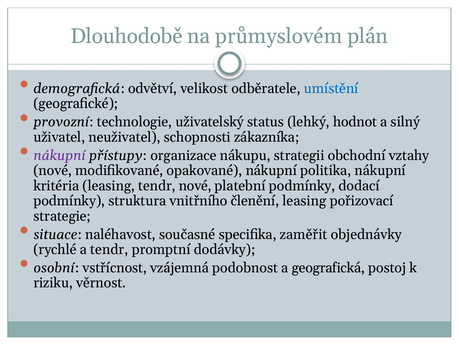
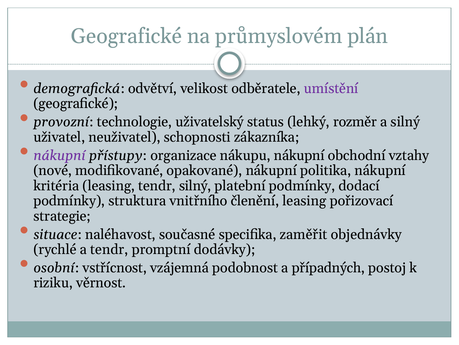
Dlouhodobě: Dlouhodobě -> Geografické (126, 36)
umístění colour: blue -> purple (331, 88)
hodnot: hodnot -> rozměr (355, 122)
nákupu strategii: strategii -> nákupní (299, 155)
tendr nové: nové -> silný (195, 185)
geografická: geografická -> případných (328, 267)
